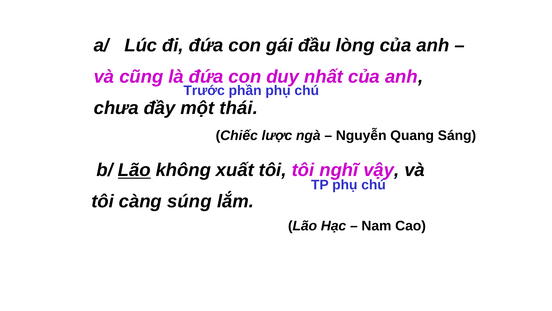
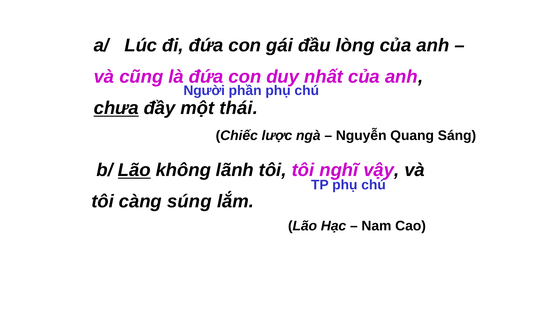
Trước: Trước -> Người (204, 91)
chưa underline: none -> present (116, 108)
xuất: xuất -> lãnh (235, 170)
